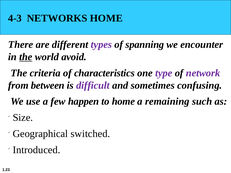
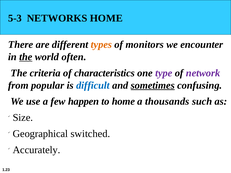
4-3: 4-3 -> 5-3 (15, 18)
types colour: purple -> orange (101, 45)
spanning: spanning -> monitors (145, 45)
avoid: avoid -> often (74, 57)
between: between -> popular (48, 85)
difficult colour: purple -> blue (93, 85)
sometimes underline: none -> present (153, 85)
remaining: remaining -> thousands (167, 102)
Introduced: Introduced -> Accurately (37, 150)
